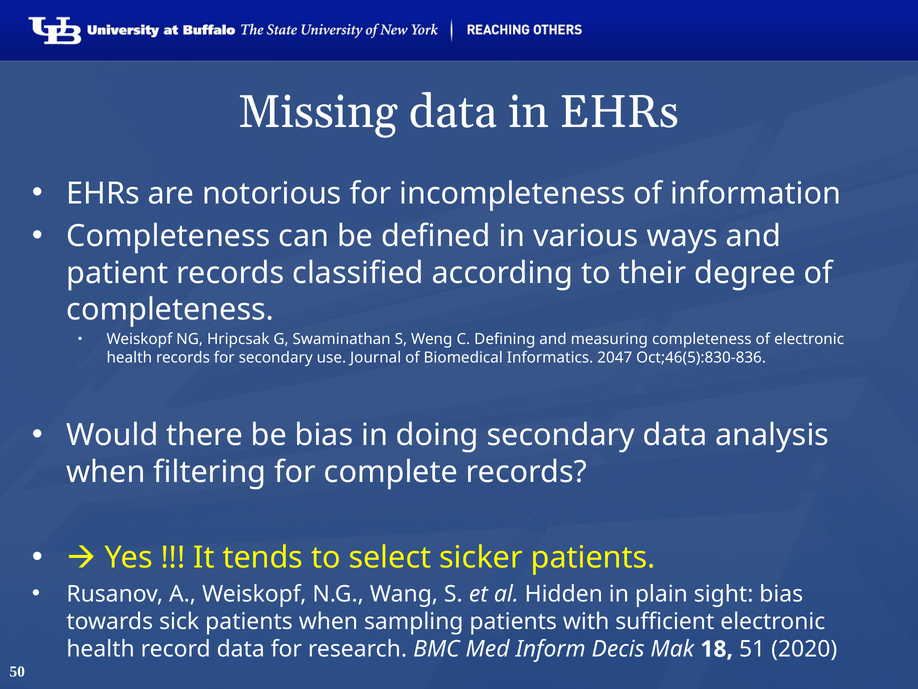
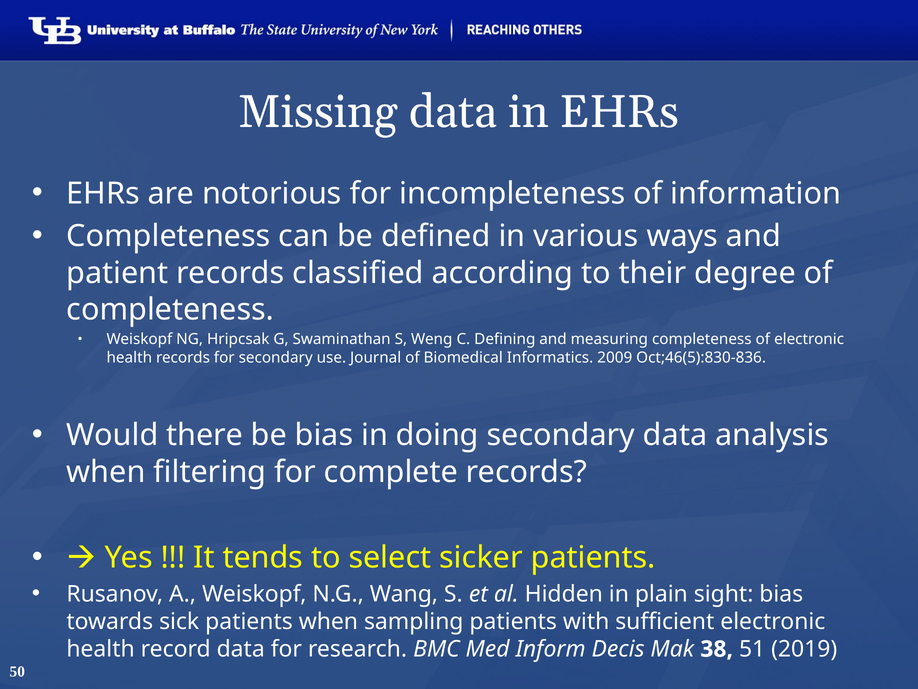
2047: 2047 -> 2009 (615, 357)
18: 18 -> 38 (717, 649)
2020: 2020 -> 2019 (804, 649)
